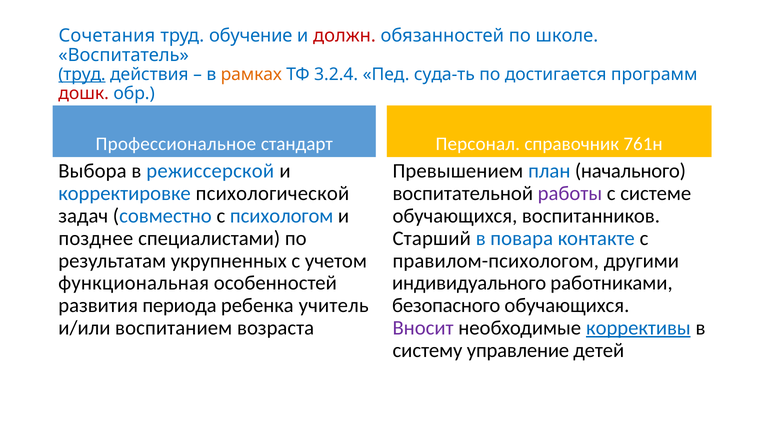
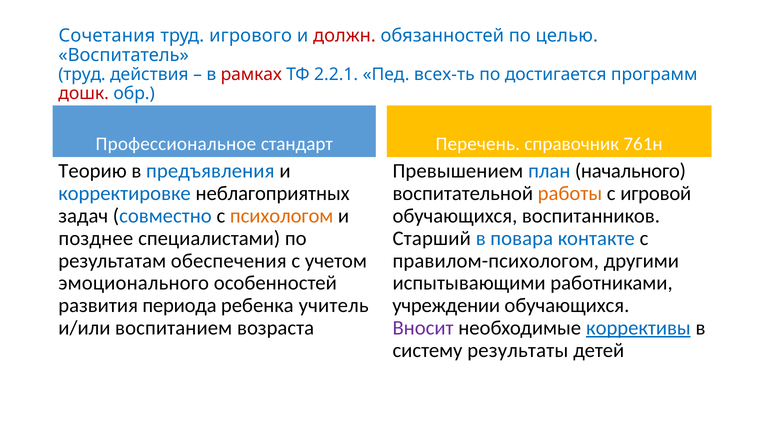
обучение: обучение -> игрового (251, 35)
школе: школе -> целью (567, 35)
труд underline: present -> none (82, 75)
рамках colour: orange -> red (251, 75)
3.2.4: 3.2.4 -> 2.2.1 (336, 75)
суда-ть: суда-ть -> всех-ть (444, 75)
Персонал: Персонал -> Перечень (478, 144)
Выбора: Выбора -> Теорию (93, 171)
режиссерской: режиссерской -> предъявления (210, 171)
психологической: психологической -> неблагоприятных (273, 193)
работы colour: purple -> orange (570, 193)
системе: системе -> игровой (656, 193)
психологом colour: blue -> orange (282, 216)
укрупненных: укрупненных -> обеспечения (229, 261)
функциональная: функциональная -> эмоционального (134, 283)
индивидуального: индивидуального -> испытывающими (469, 283)
безопасного: безопасного -> учреждении (446, 305)
управление: управление -> результаты (518, 350)
